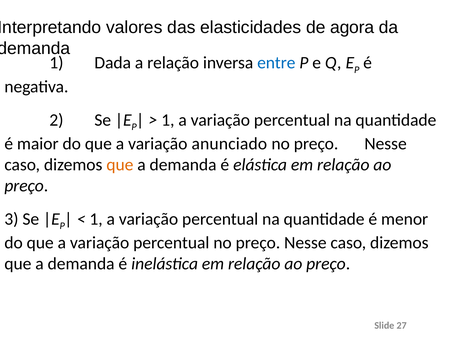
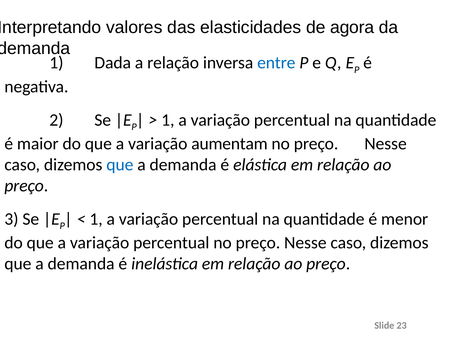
anunciado: anunciado -> aumentam (230, 144)
que colour: orange -> blue (120, 165)
27: 27 -> 23 (402, 326)
